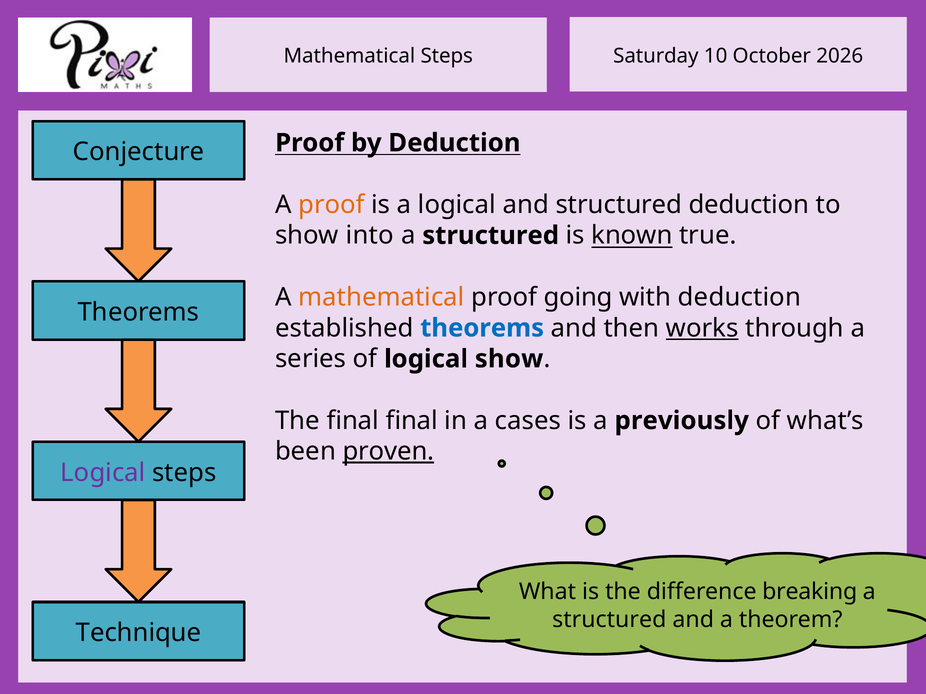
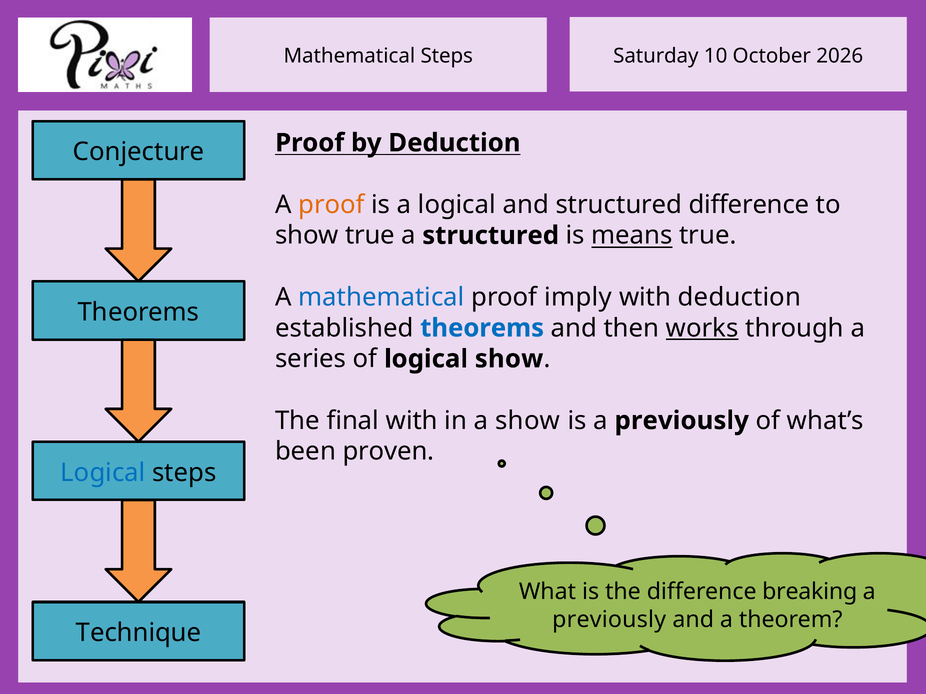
structured deduction: deduction -> difference (749, 205)
show into: into -> true (370, 236)
known: known -> means (632, 236)
mathematical colour: orange -> blue (381, 297)
going: going -> imply (578, 297)
final final: final -> with (412, 421)
a cases: cases -> show (528, 421)
proven underline: present -> none (388, 452)
Logical colour: purple -> blue (103, 473)
structured: structured -> previously (609, 620)
